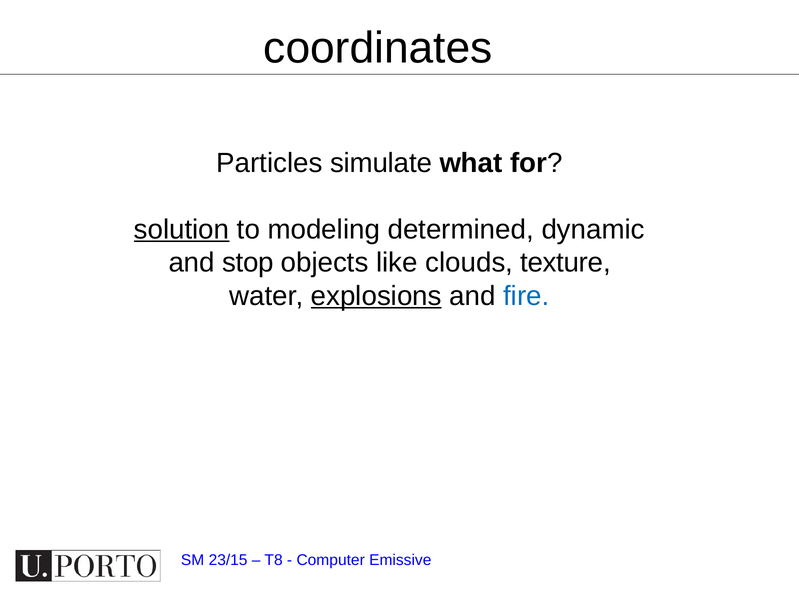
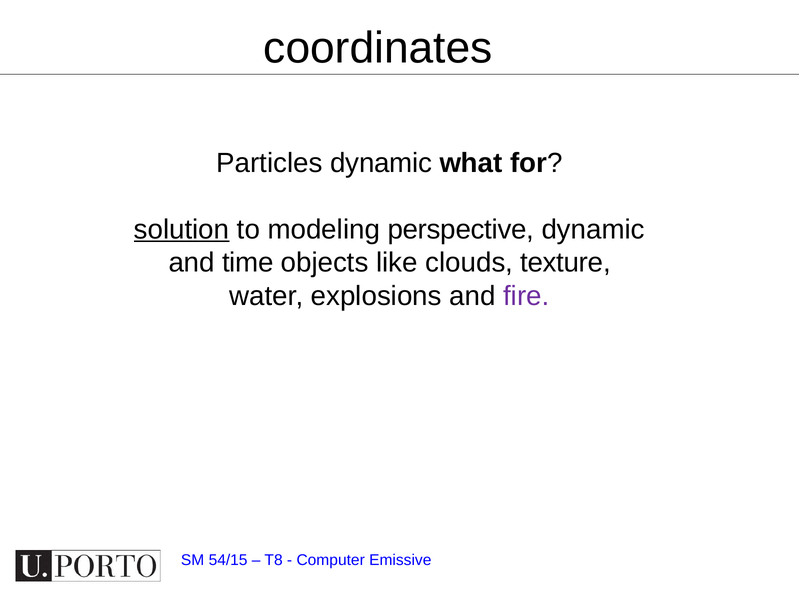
Particles simulate: simulate -> dynamic (381, 163)
determined: determined -> perspective (461, 230)
stop: stop -> time (248, 263)
explosions underline: present -> none (376, 296)
fire colour: blue -> purple (526, 296)
23/15: 23/15 -> 54/15 (228, 560)
